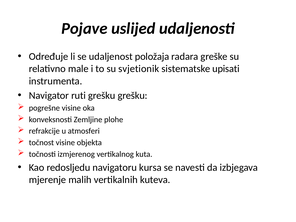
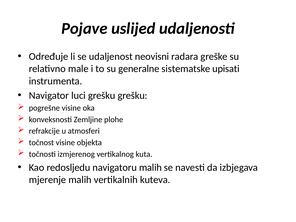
položaja: položaja -> neovisni (152, 56)
svjetionik: svjetionik -> generalne (139, 69)
ruti: ruti -> luci (78, 95)
navigatoru kursa: kursa -> malih (150, 167)
